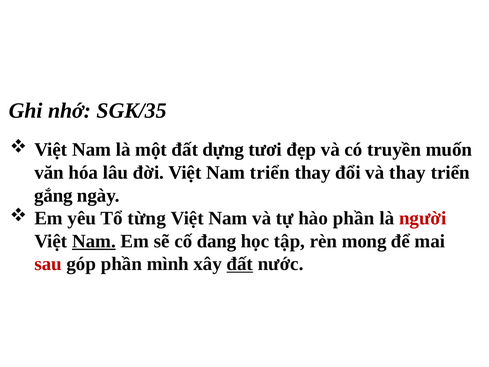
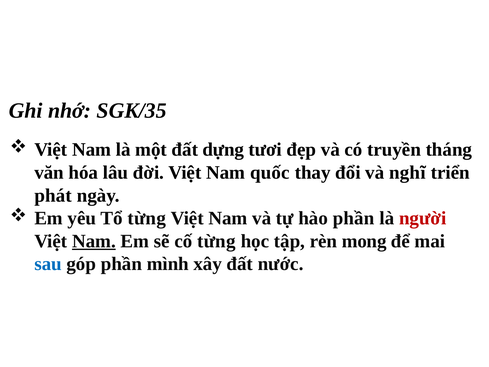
muốn: muốn -> tháng (449, 150)
Nam triển: triển -> quốc (270, 172)
và thay: thay -> nghĩ (407, 172)
gắng: gắng -> phát (53, 195)
cố đang: đang -> từng (216, 241)
sau colour: red -> blue (48, 264)
đất underline: present -> none (240, 264)
